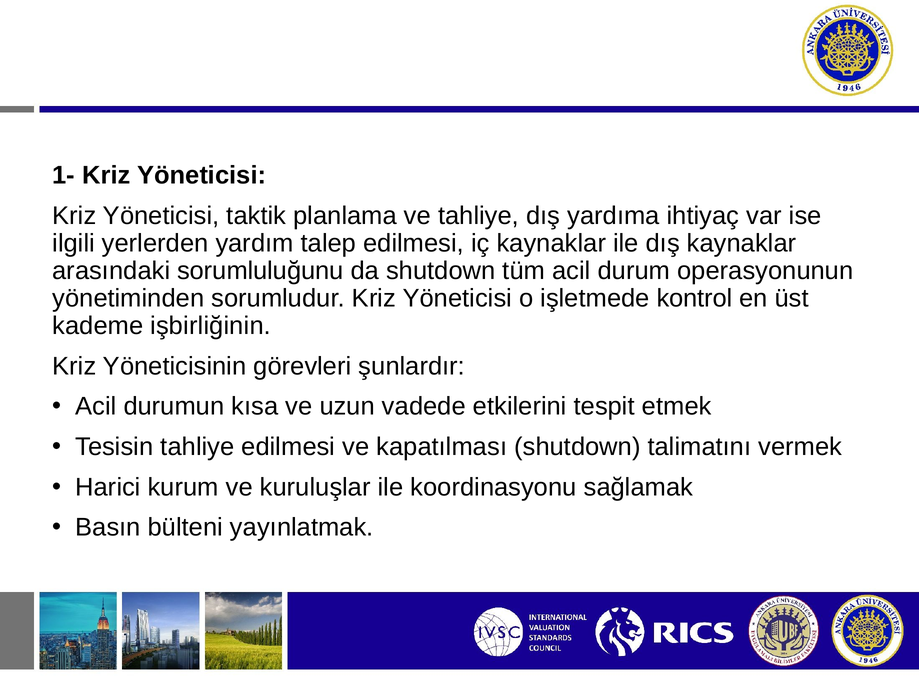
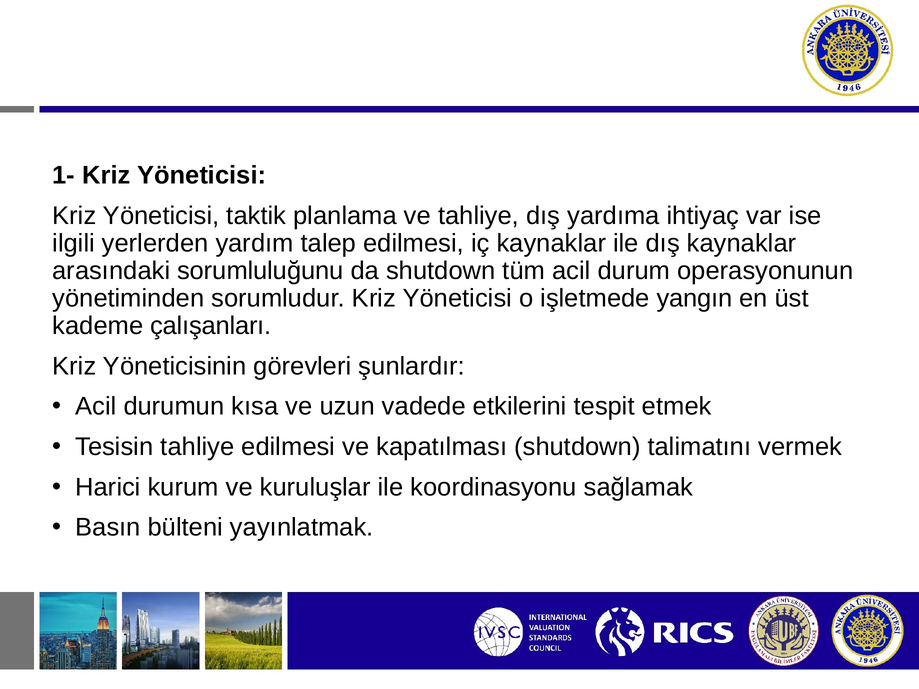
kontrol: kontrol -> yangın (695, 298)
işbirliğinin: işbirliğinin -> çalışanları (211, 326)
